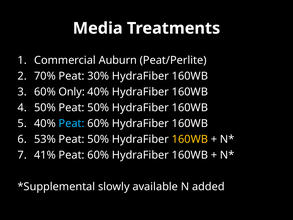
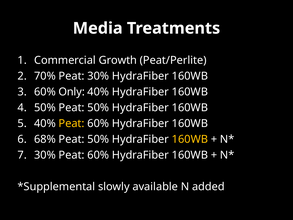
Auburn: Auburn -> Growth (118, 60)
Peat colour: light blue -> yellow (72, 123)
53%: 53% -> 68% (45, 139)
41%: 41% -> 30% (45, 155)
